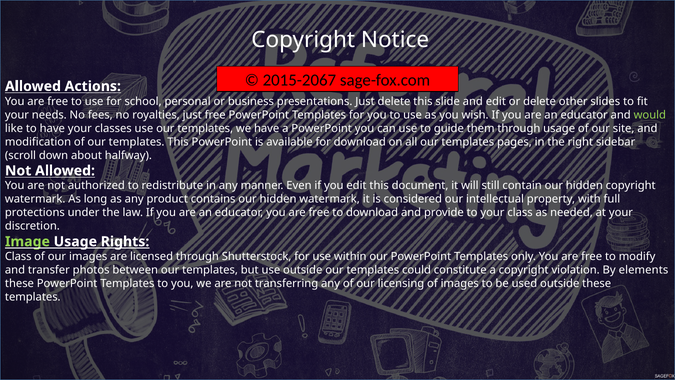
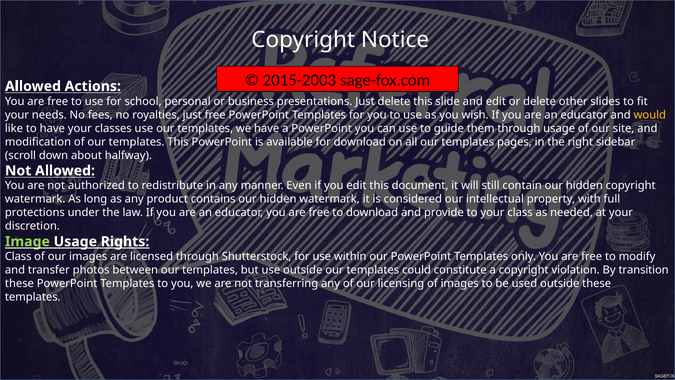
2015-2067: 2015-2067 -> 2015-2003 (299, 80)
would colour: light green -> yellow (650, 115)
elements: elements -> transition (644, 270)
